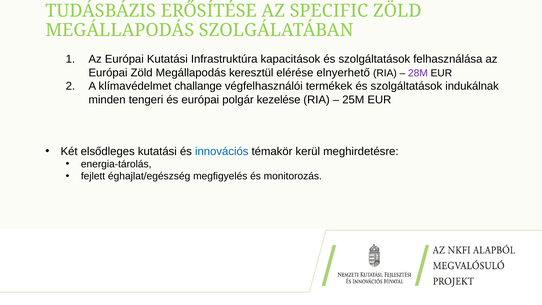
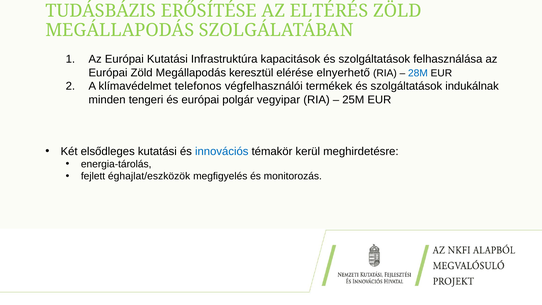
SPECIFIC: SPECIFIC -> ELTÉRÉS (329, 11)
28M colour: purple -> blue (418, 73)
challange: challange -> telefonos (198, 86)
kezelése: kezelése -> vegyipar (278, 100)
éghajlat/egészség: éghajlat/egészség -> éghajlat/eszközök (149, 176)
